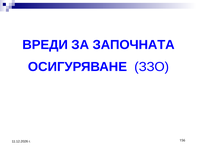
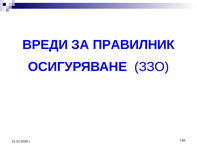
ЗАПОЧНАТА: ЗАПОЧНАТА -> ПРАВИЛНИК (134, 45)
